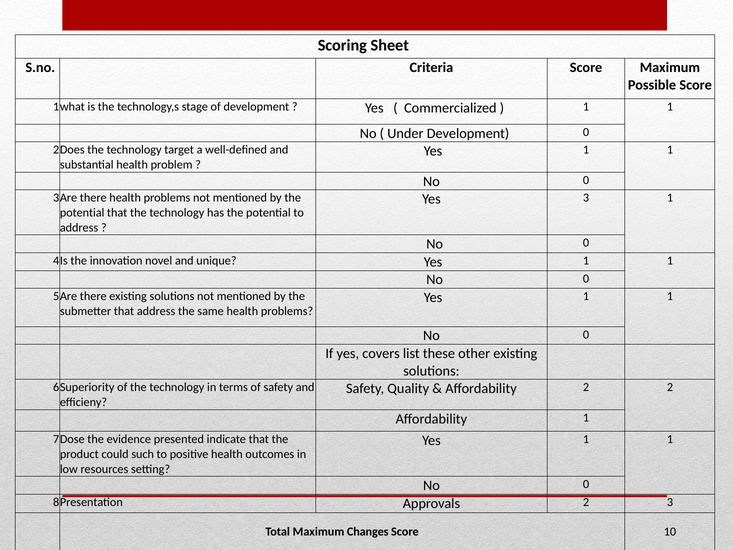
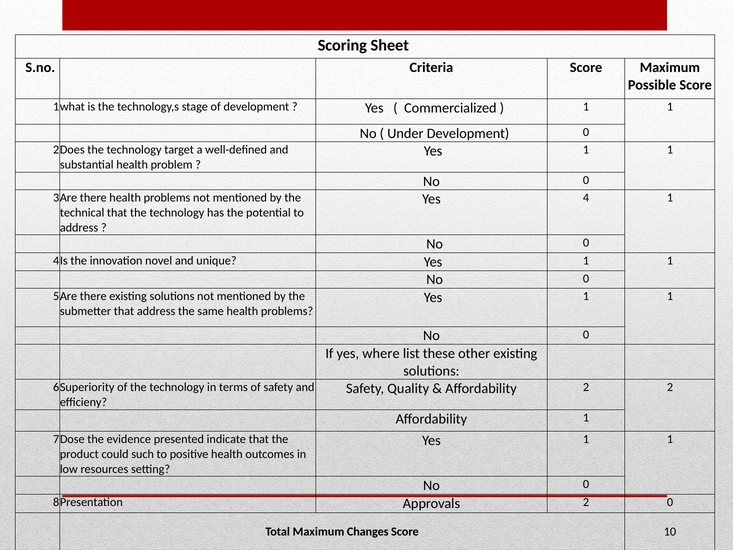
Yes 3: 3 -> 4 (586, 198)
potential: potential -> technical (82, 213)
covers: covers -> where (381, 353)
2 3: 3 -> 0 (670, 502)
